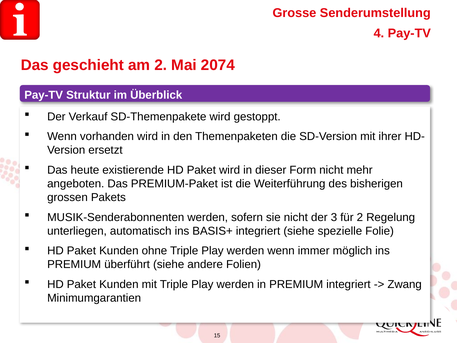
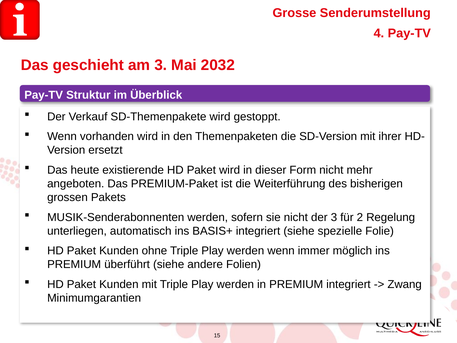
am 2: 2 -> 3 (161, 65)
2074: 2074 -> 2032 (218, 65)
